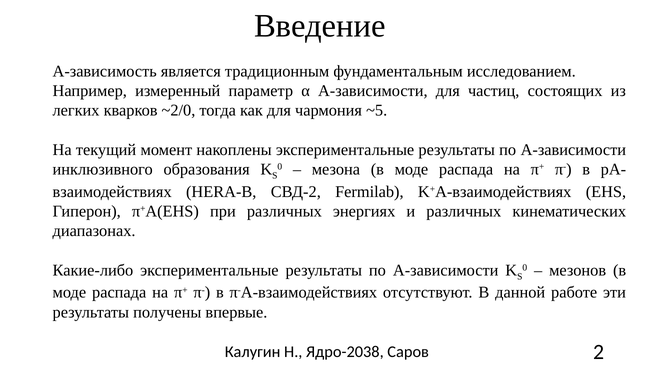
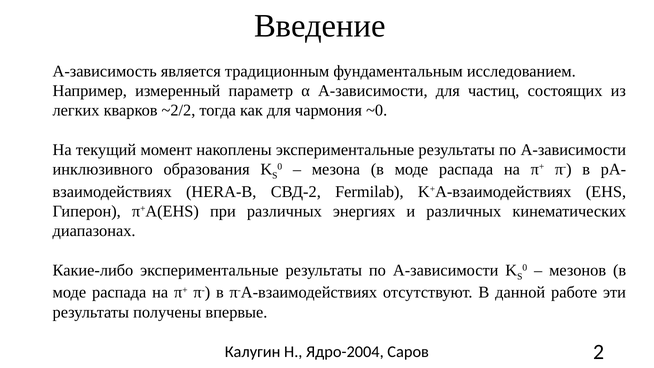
~2/0: ~2/0 -> ~2/2 (178, 111)
~5: ~5 -> ~0 (377, 111)
Ядро-2038: Ядро-2038 -> Ядро-2004 (345, 352)
